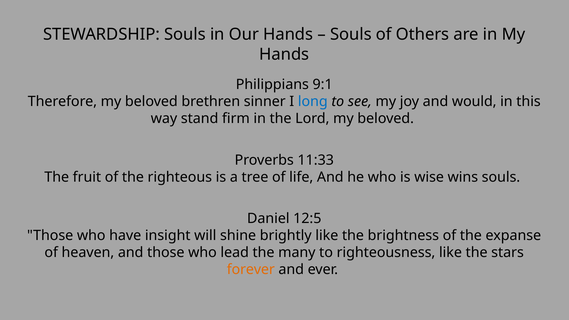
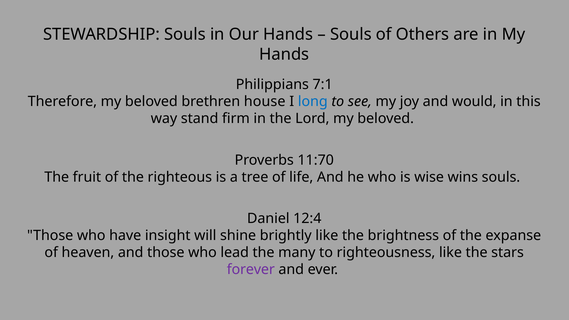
9:1: 9:1 -> 7:1 (323, 84)
sinner: sinner -> house (265, 101)
11:33: 11:33 -> 11:70 (316, 160)
12:5: 12:5 -> 12:4 (307, 218)
forever colour: orange -> purple (251, 270)
